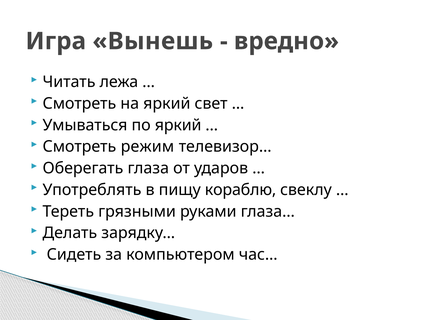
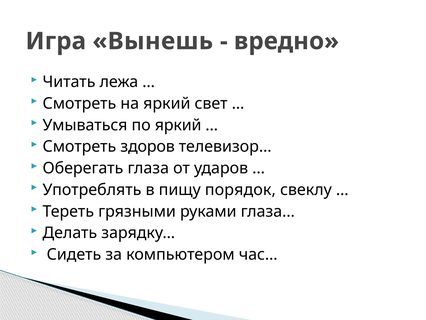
режим: режим -> здоров (148, 146)
кораблю: кораблю -> порядок (240, 190)
